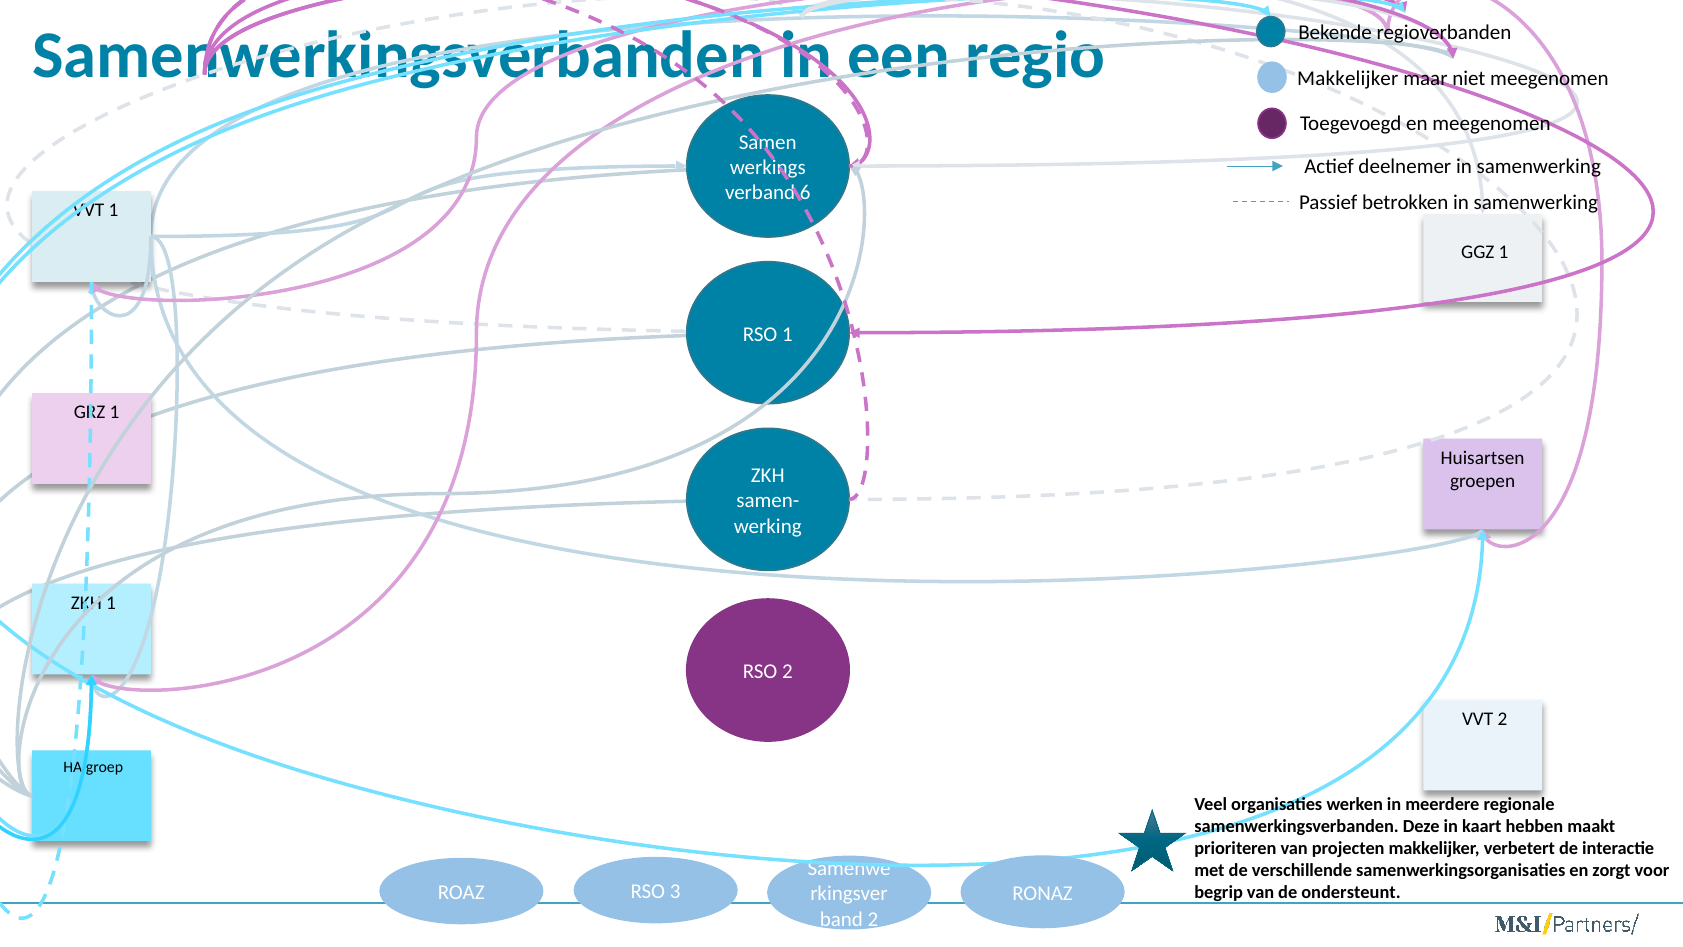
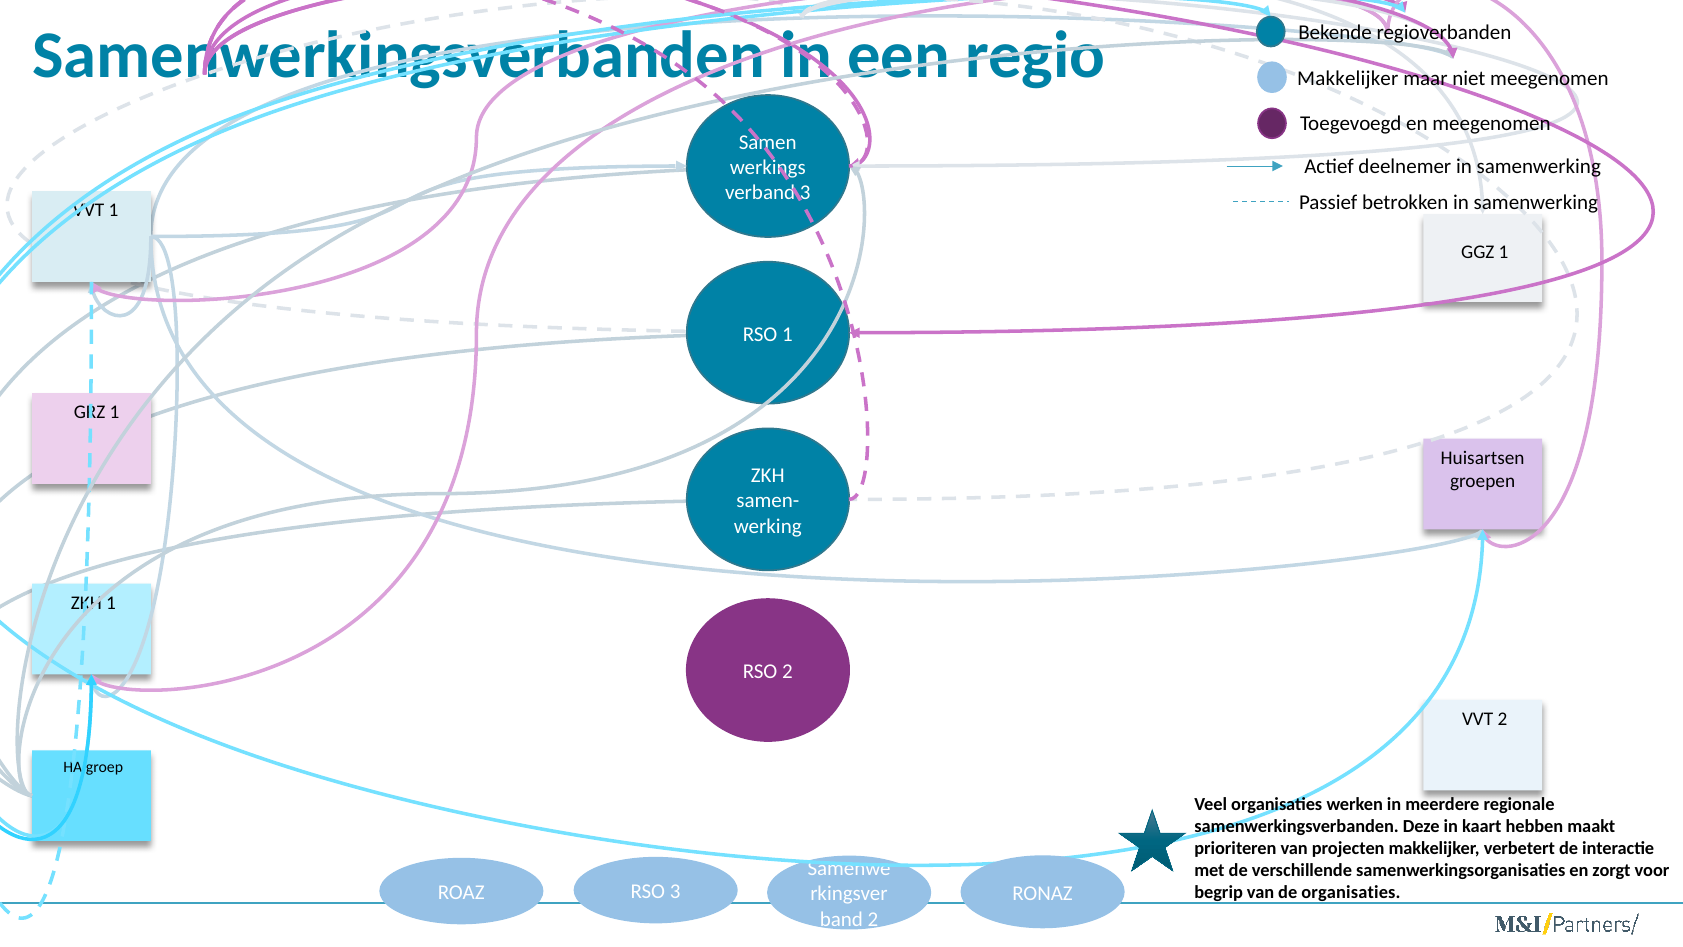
verband 6: 6 -> 3 (805, 193)
de ondersteunt: ondersteunt -> organisaties (1351, 893)
